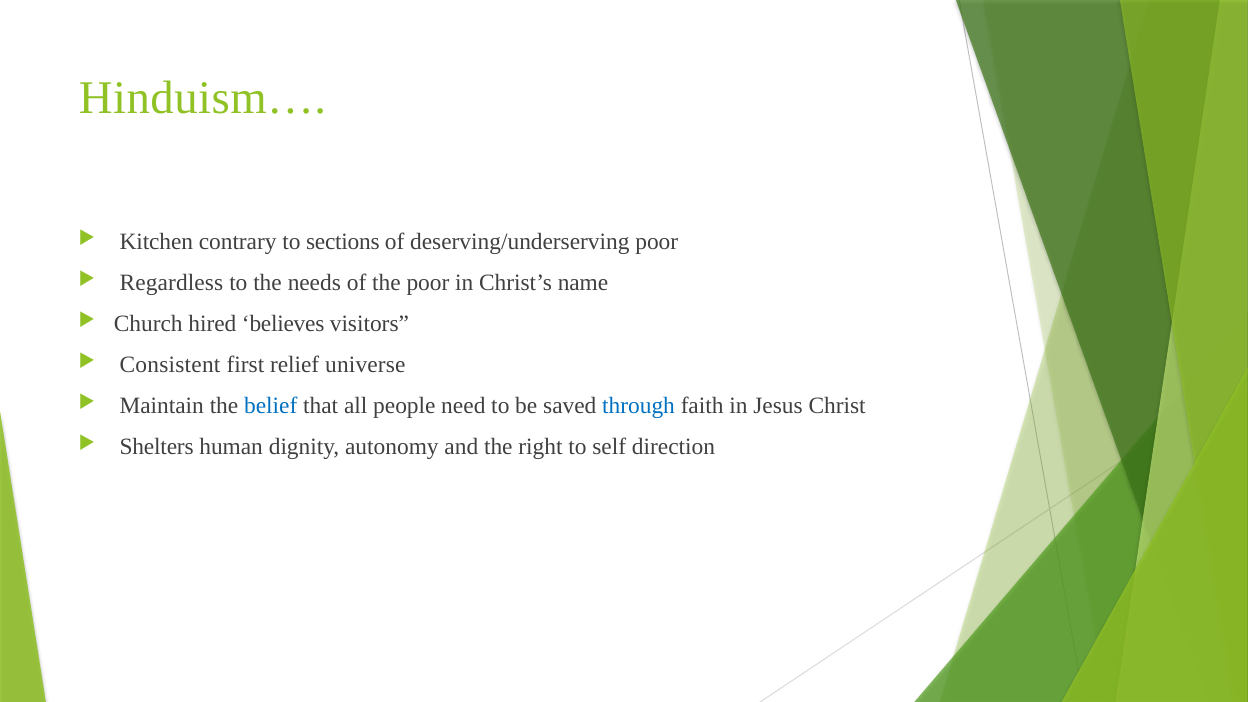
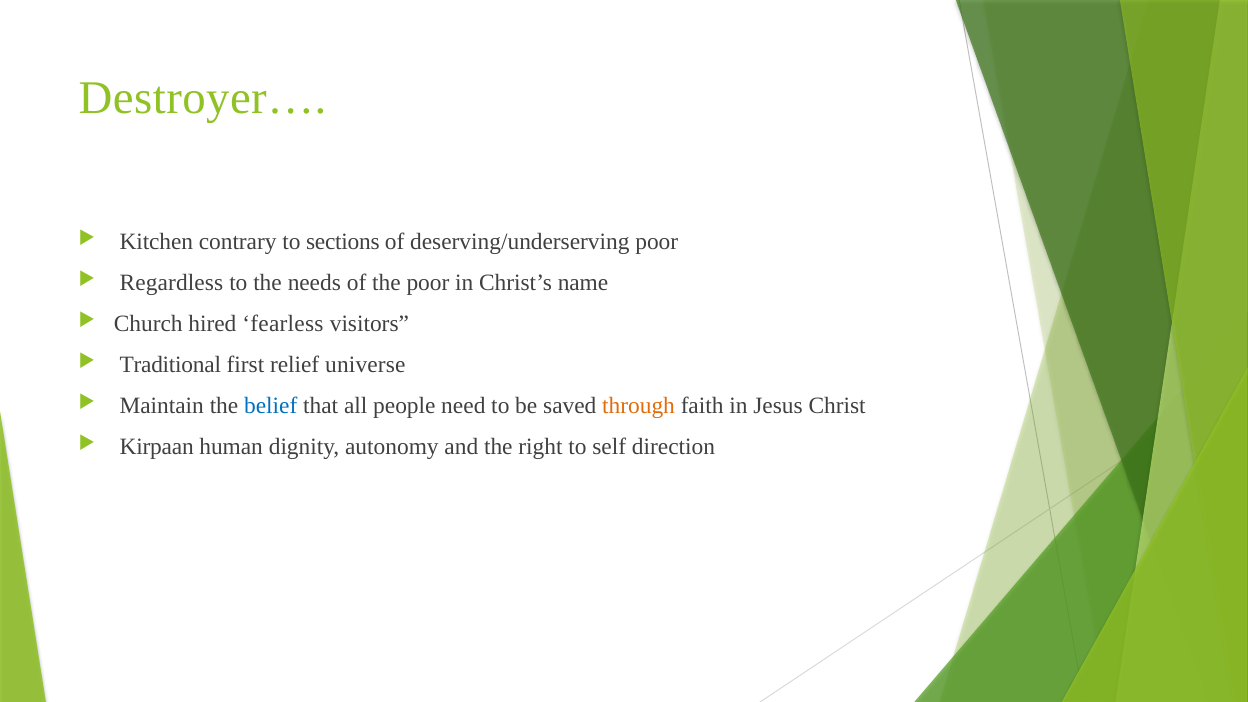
Hinduism…: Hinduism… -> Destroyer… (202, 98)
believes: believes -> fearless (283, 324)
Consistent: Consistent -> Traditional (170, 365)
through colour: blue -> orange (639, 406)
Shelters: Shelters -> Kirpaan (157, 447)
